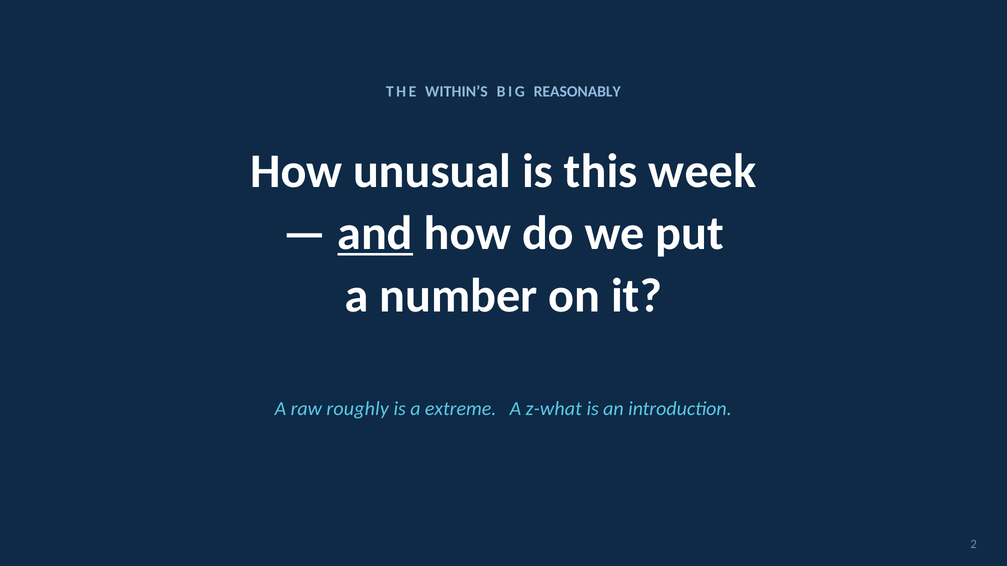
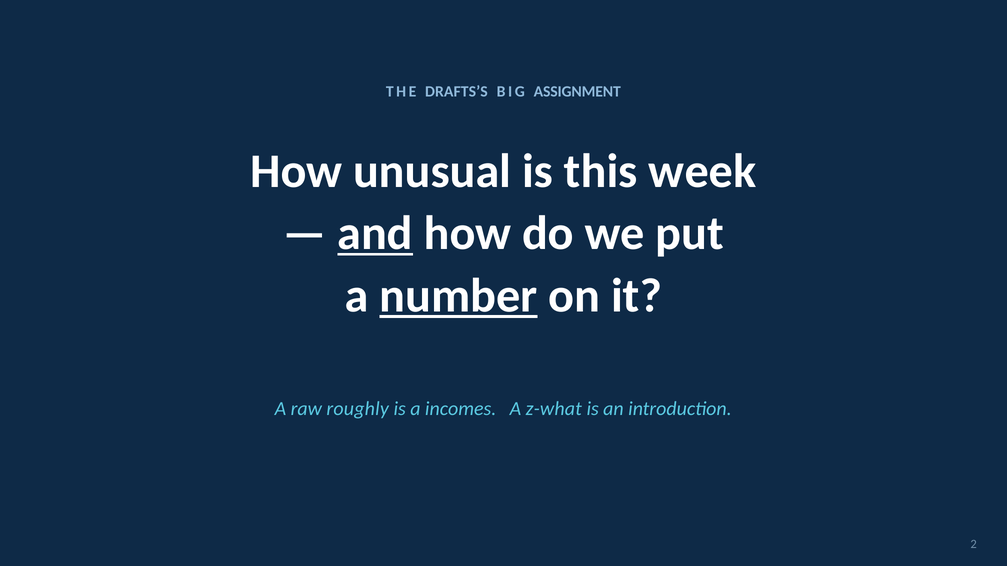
WITHIN’S: WITHIN’S -> DRAFTS’S (456, 92)
REASONABLY: REASONABLY -> ASSIGNMENT (577, 92)
number underline: none -> present (458, 296)
extreme: extreme -> incomes (461, 409)
